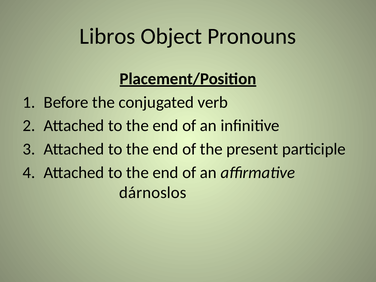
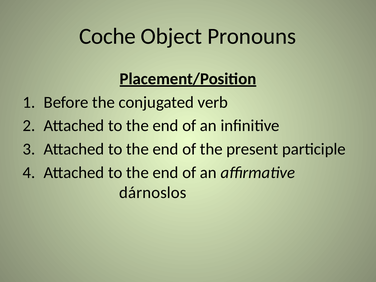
Libros: Libros -> Coche (108, 36)
